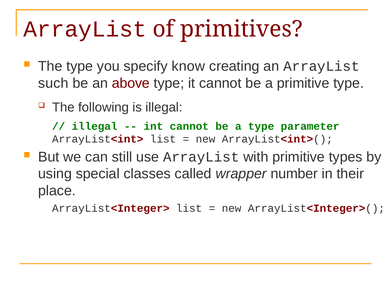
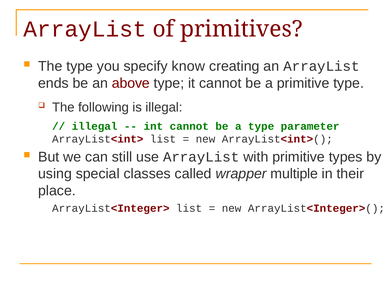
such: such -> ends (53, 83)
number: number -> multiple (294, 174)
